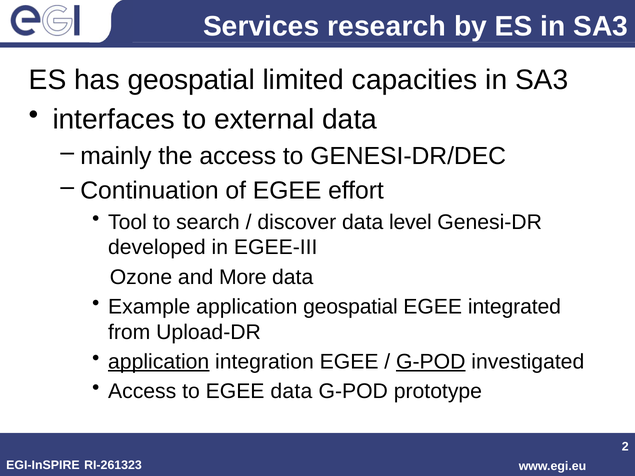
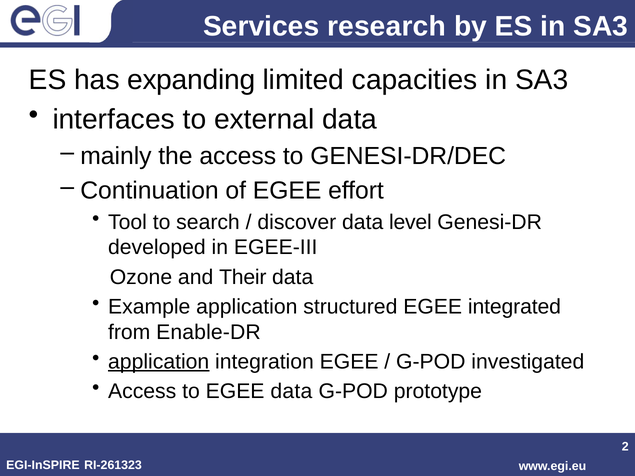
has geospatial: geospatial -> expanding (191, 80)
More: More -> Their (243, 277)
application geospatial: geospatial -> structured (350, 307)
Upload-DR: Upload-DR -> Enable-DR (208, 332)
G-POD underline: present -> none (431, 362)
